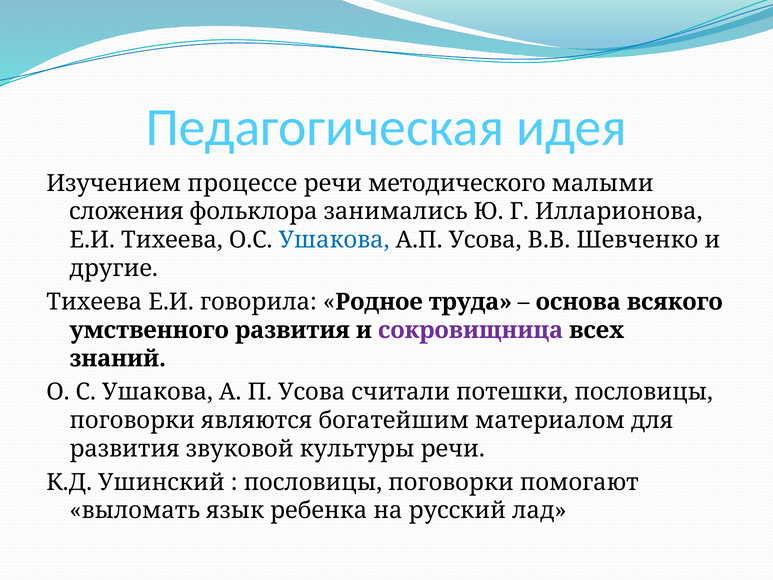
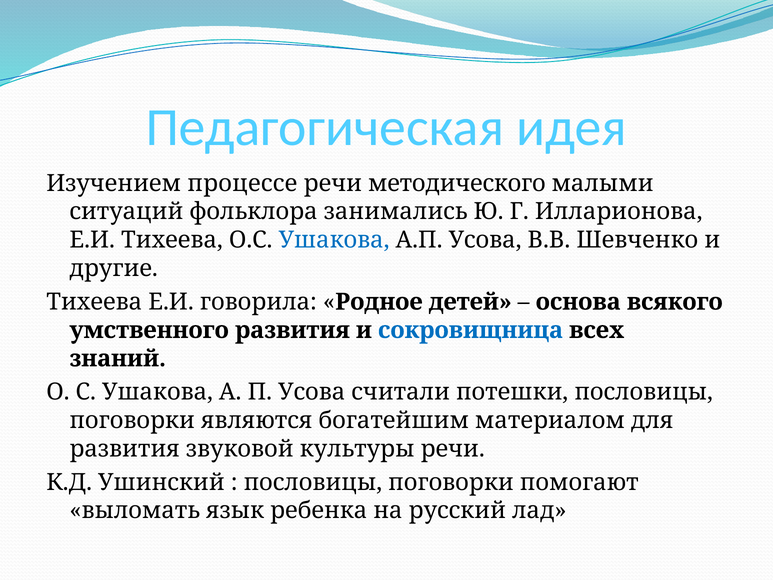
сложения: сложения -> ситуаций (126, 212)
труда: труда -> детей (470, 302)
сокровищница colour: purple -> blue (471, 330)
